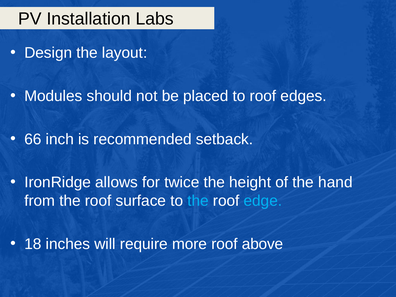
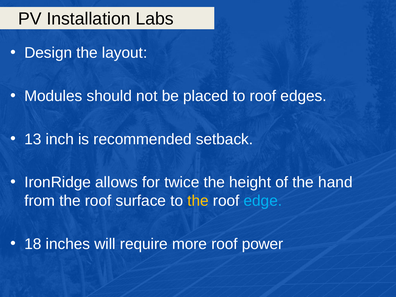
66: 66 -> 13 (33, 139)
the colour: light blue -> yellow (198, 201)
above: above -> power (263, 244)
